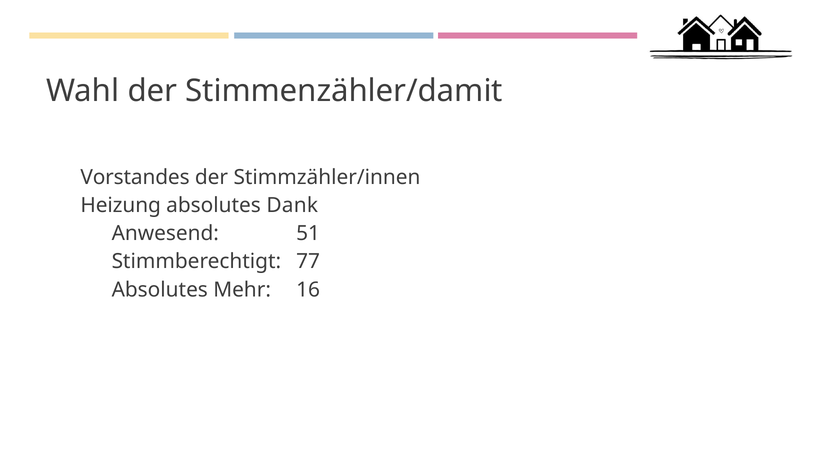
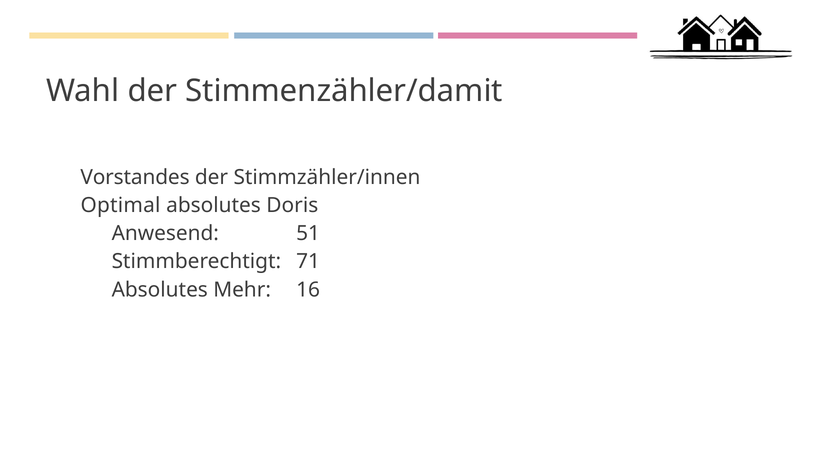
Heizung: Heizung -> Optimal (120, 205)
Dank: Dank -> Doris (292, 205)
77: 77 -> 71 (308, 262)
